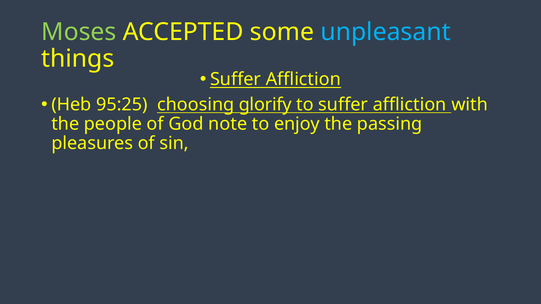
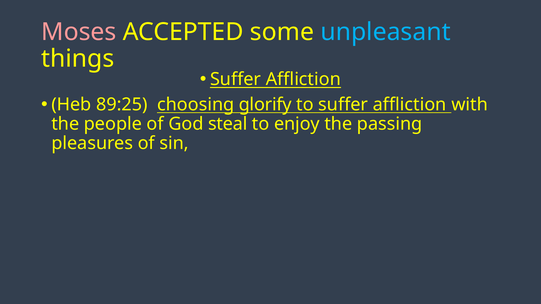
Moses colour: light green -> pink (79, 32)
95:25: 95:25 -> 89:25 (122, 105)
note: note -> steal (228, 124)
